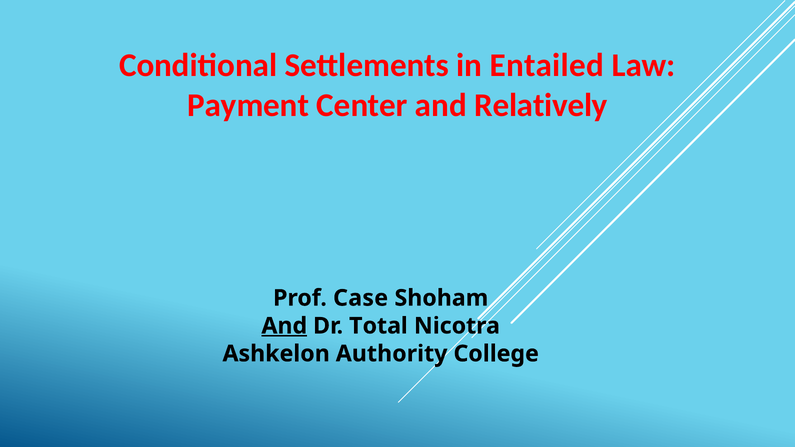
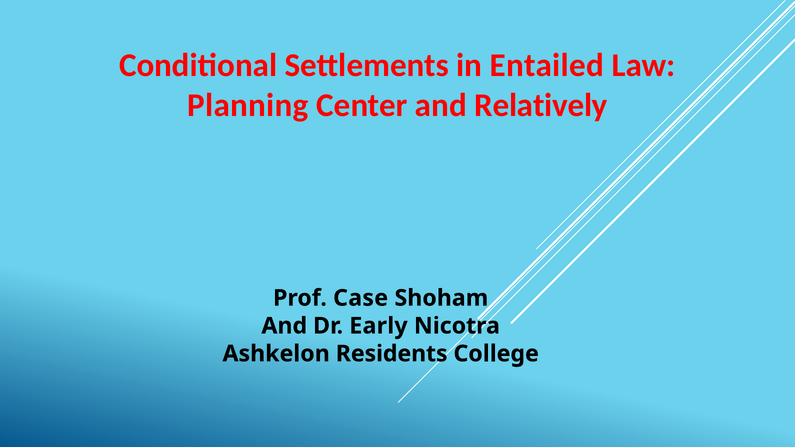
Payment: Payment -> Planning (248, 105)
And underline: present -> none (284, 326)
Total: Total -> Early (378, 326)
Authority: Authority -> Residents (392, 354)
